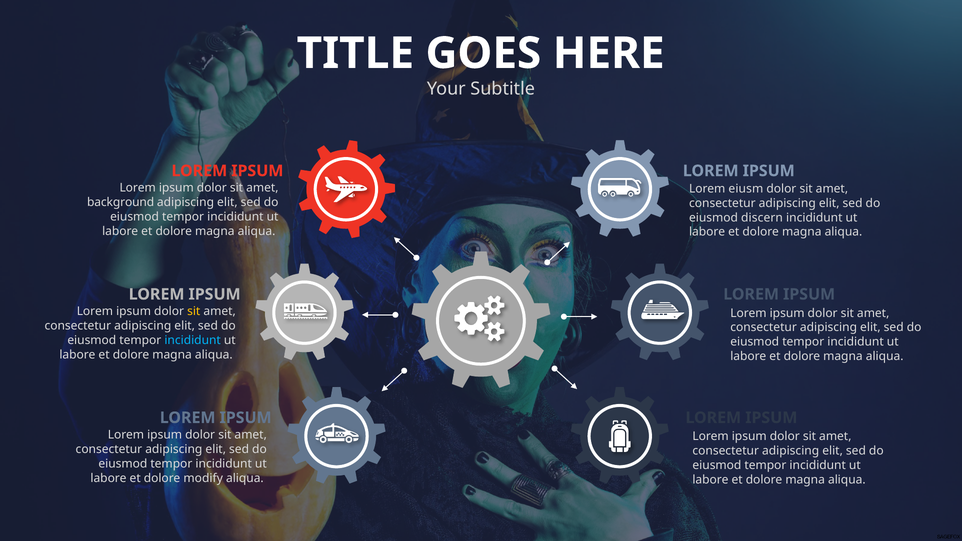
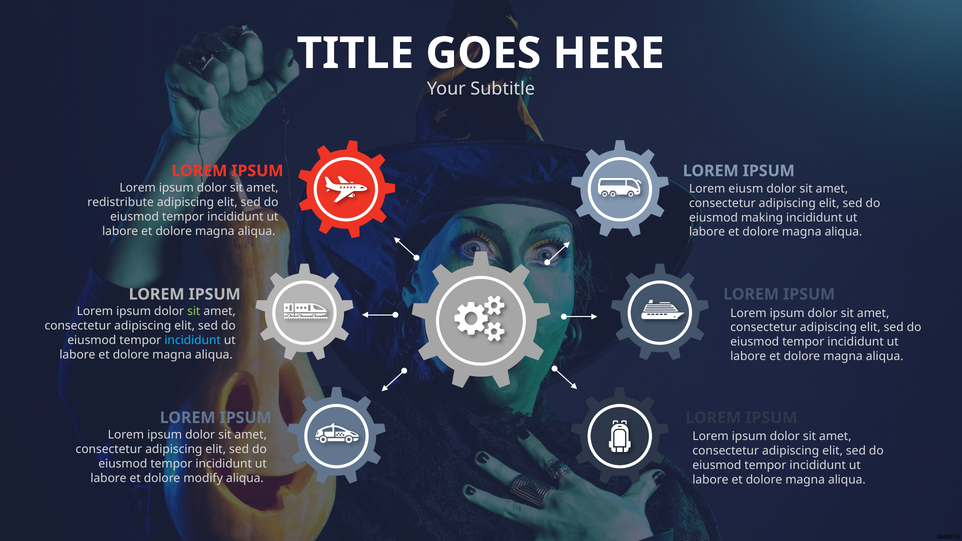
background: background -> redistribute (121, 202)
discern: discern -> making (762, 218)
sit colour: yellow -> light green (194, 311)
